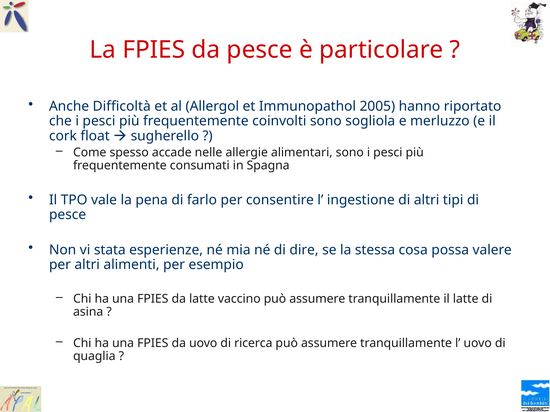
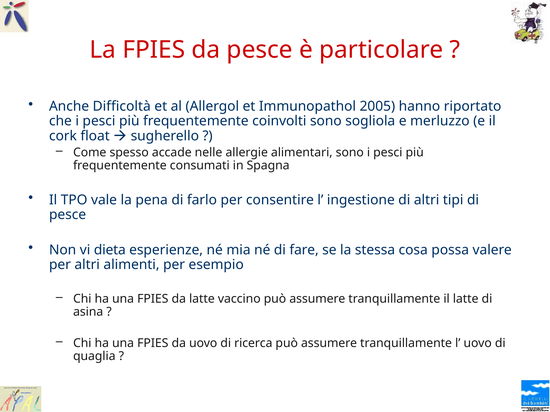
stata: stata -> dieta (110, 250)
dire: dire -> fare (304, 250)
